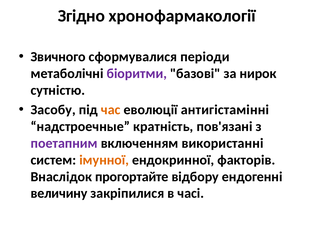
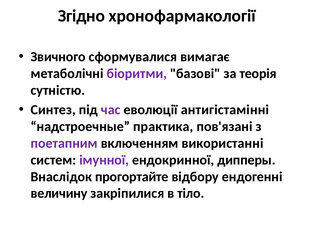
періоди: періоди -> вимагає (205, 57)
нирок: нирок -> теорія (258, 74)
Засобу: Засобу -> Синтез (53, 110)
час colour: orange -> purple (111, 110)
кратність: кратність -> практика (163, 127)
імунної colour: orange -> purple (104, 160)
факторів: факторів -> дипперы (246, 160)
часі: часі -> тіло (191, 194)
